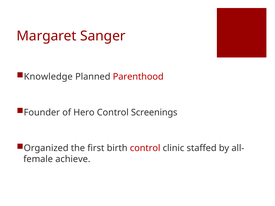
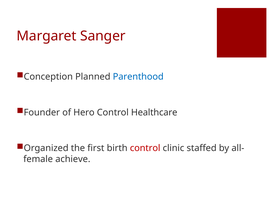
Knowledge: Knowledge -> Conception (48, 77)
Parenthood colour: red -> blue (138, 77)
Screenings: Screenings -> Healthcare (154, 113)
